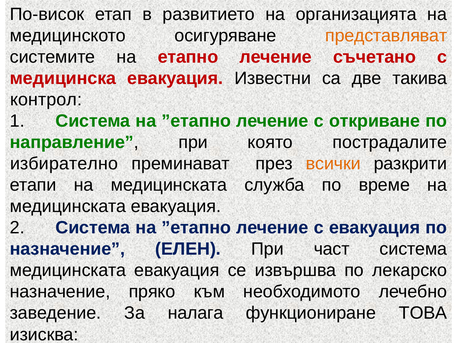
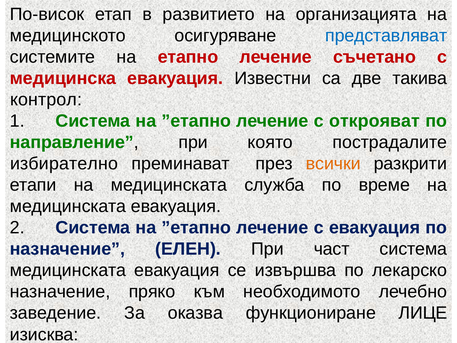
представляват colour: orange -> blue (386, 35)
откриване: откриване -> открояват (375, 121)
налага: налага -> оказва (195, 313)
ТОВА: ТОВА -> ЛИЦЕ (423, 313)
